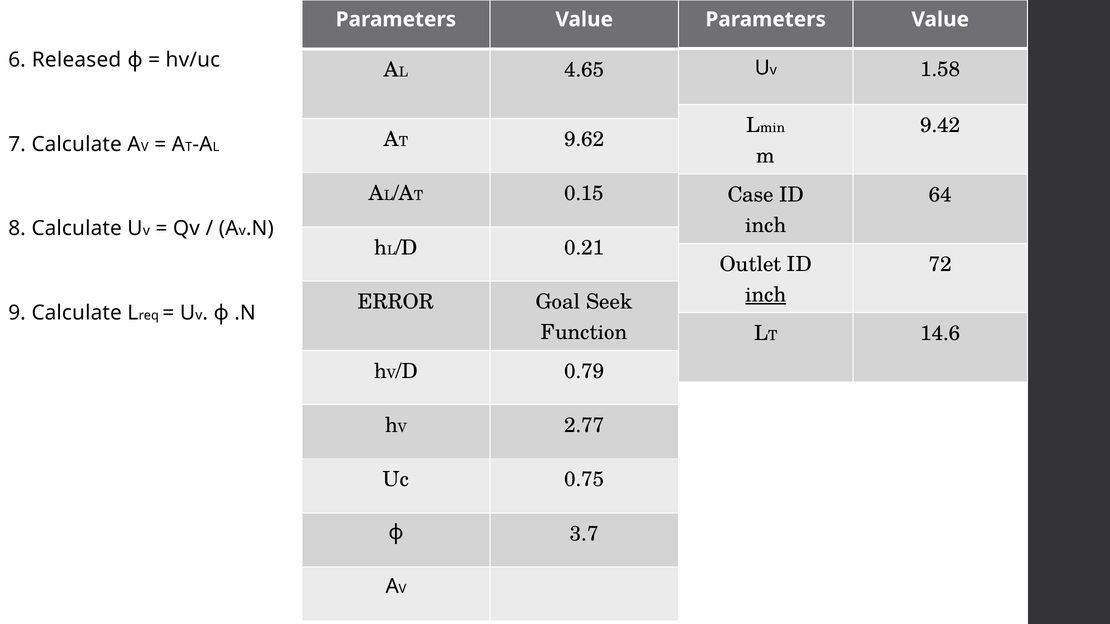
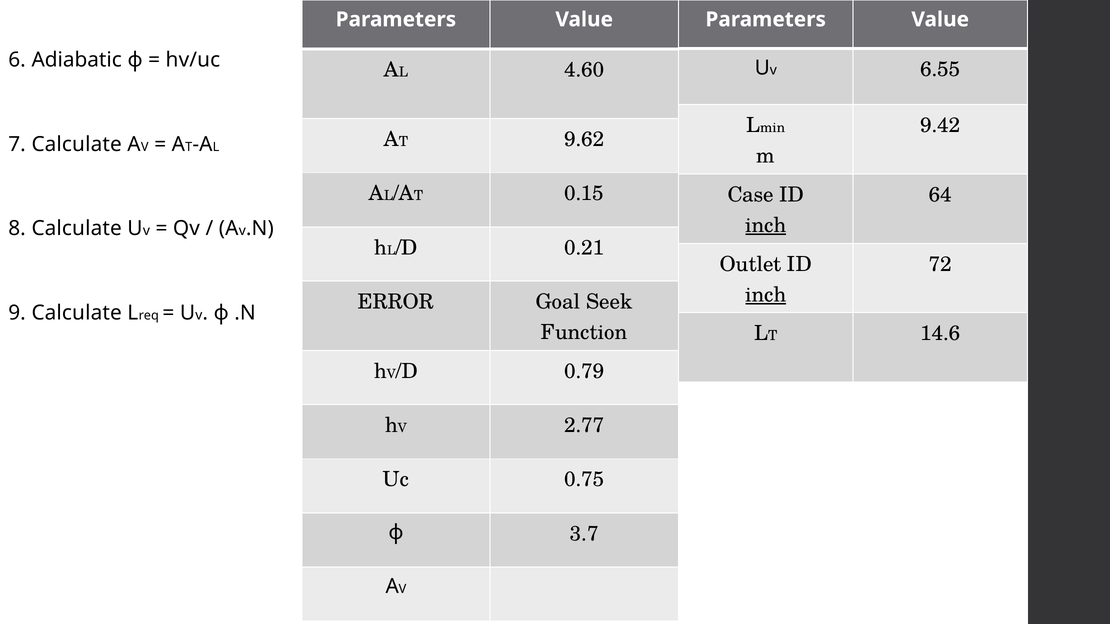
Released: Released -> Adiabatic (77, 60)
1.58: 1.58 -> 6.55 (940, 69)
4.65: 4.65 -> 4.60 (584, 70)
inch underline: none -> present (766, 225)
